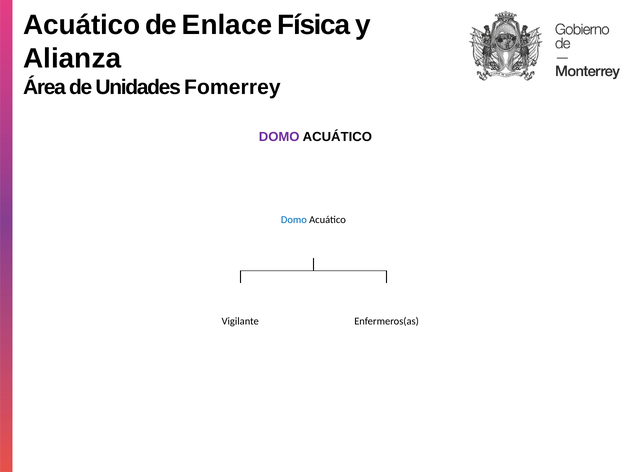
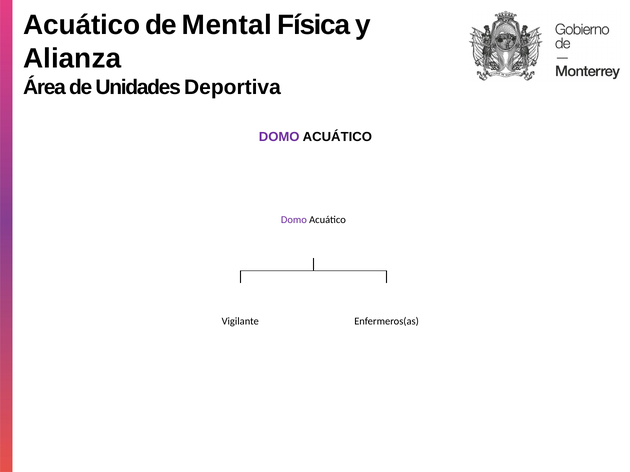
Enlace: Enlace -> Mental (227, 25)
Fomerrey: Fomerrey -> Deportiva (232, 87)
Domo colour: blue -> purple (294, 220)
